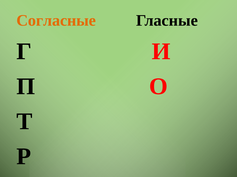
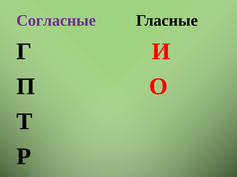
Согласные colour: orange -> purple (56, 21)
